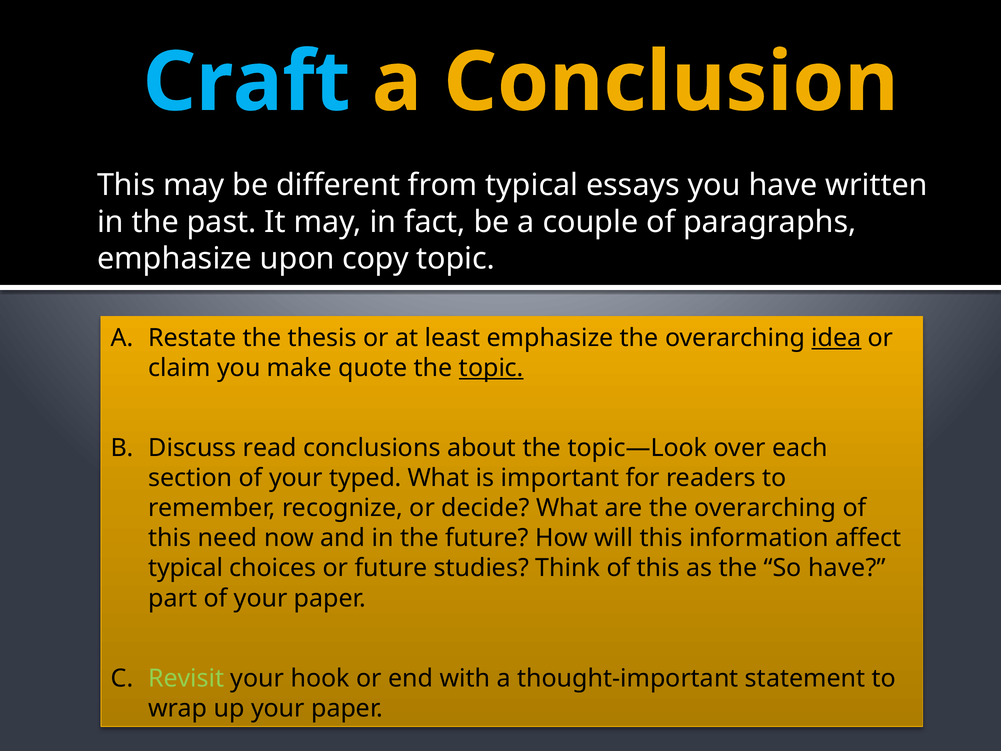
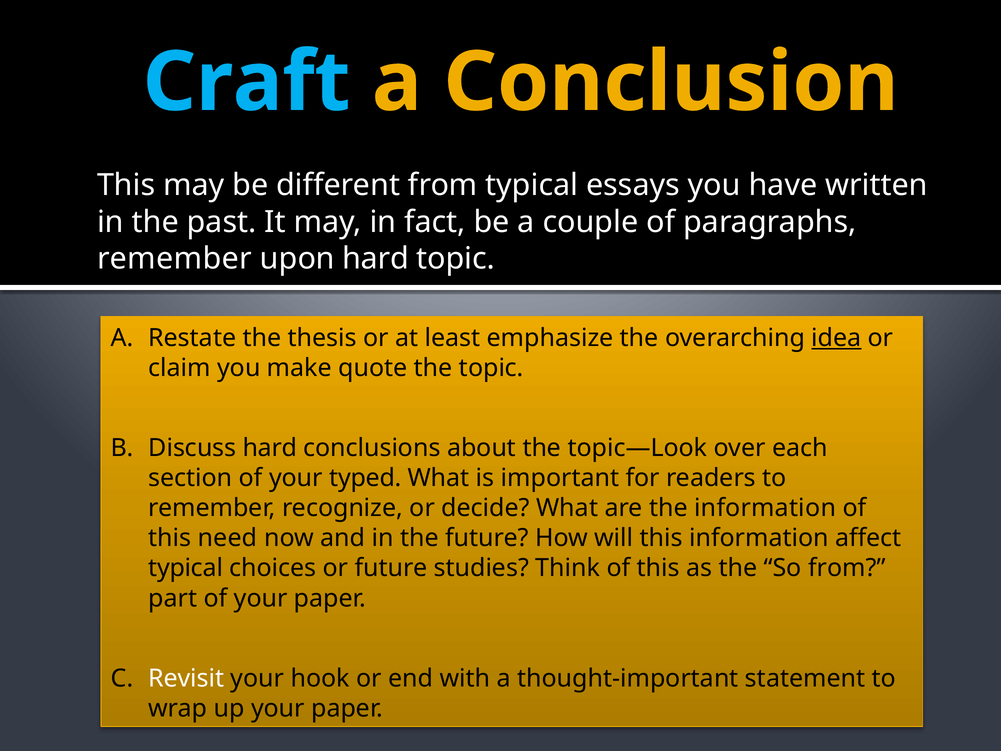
emphasize: emphasize -> remember (174, 259)
upon copy: copy -> hard (376, 259)
topic underline: present -> none (491, 368)
Discuss read: read -> hard (270, 448)
are the overarching: overarching -> information (765, 508)
So have: have -> from (847, 568)
Revisit colour: light green -> white (186, 678)
